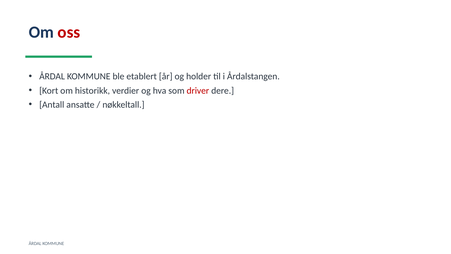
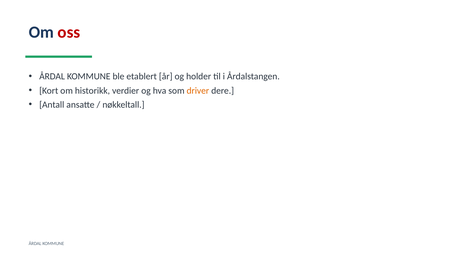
driver colour: red -> orange (198, 90)
